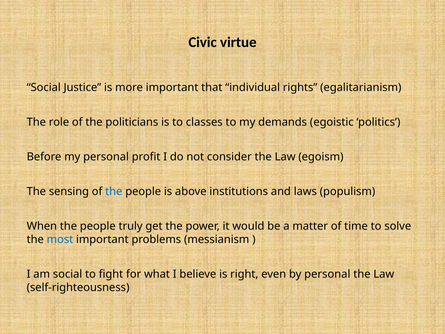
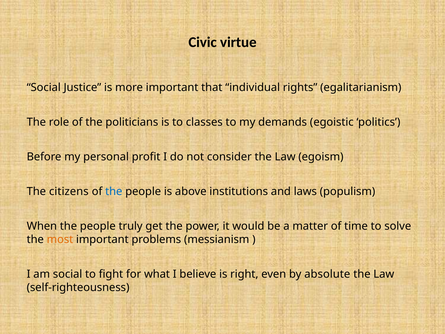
sensing: sensing -> citizens (69, 191)
most colour: blue -> orange (60, 239)
by personal: personal -> absolute (327, 274)
